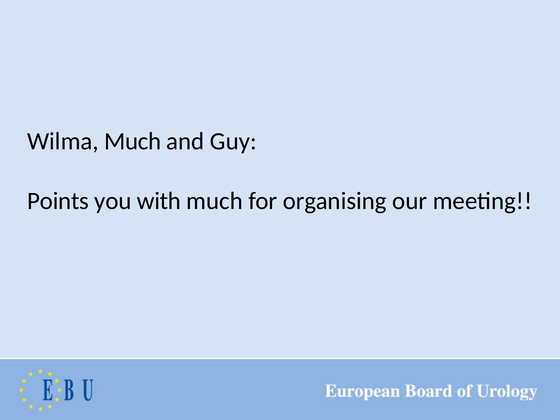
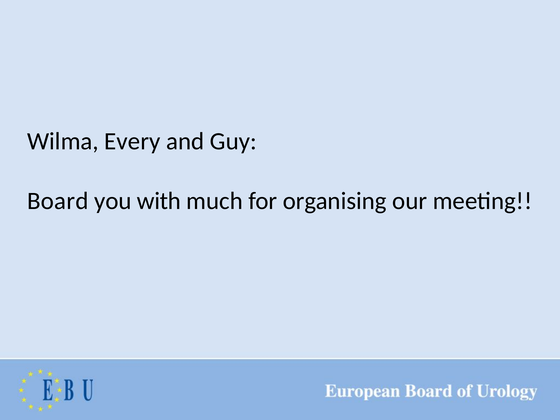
Wilma Much: Much -> Every (132, 141)
Points: Points -> Board (58, 201)
